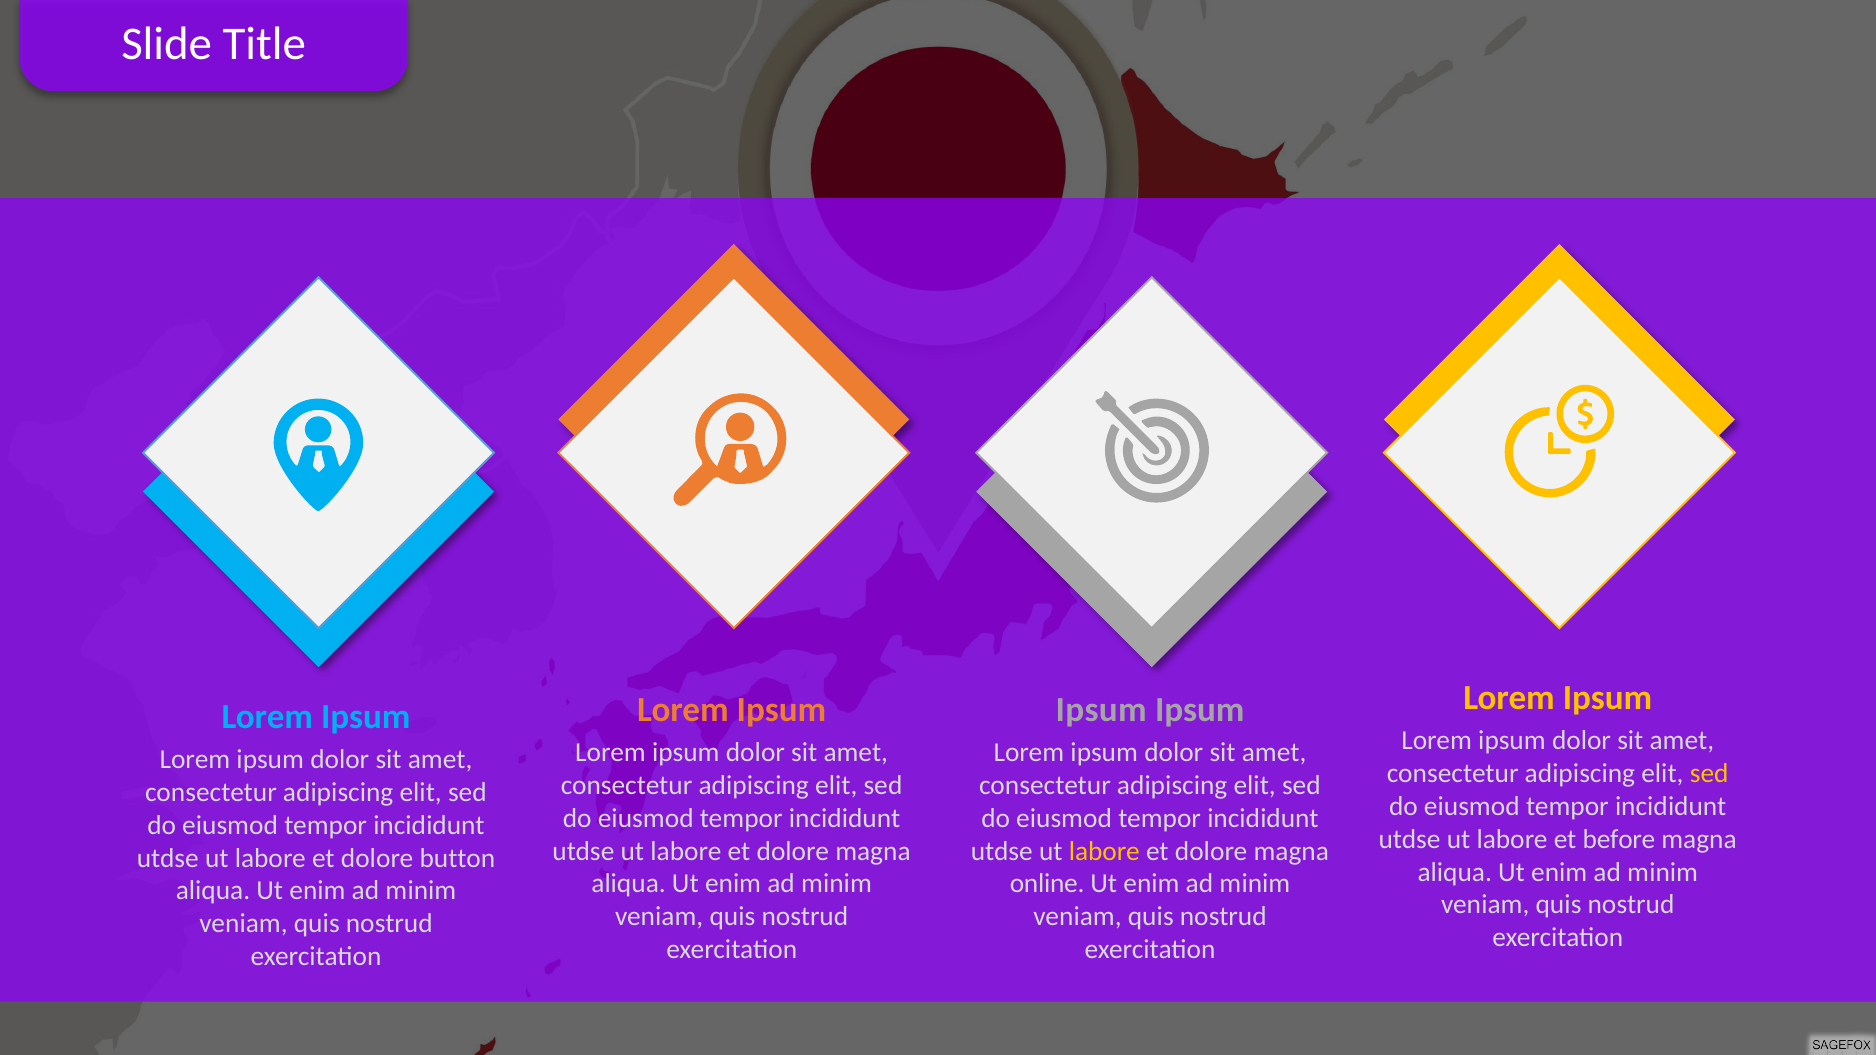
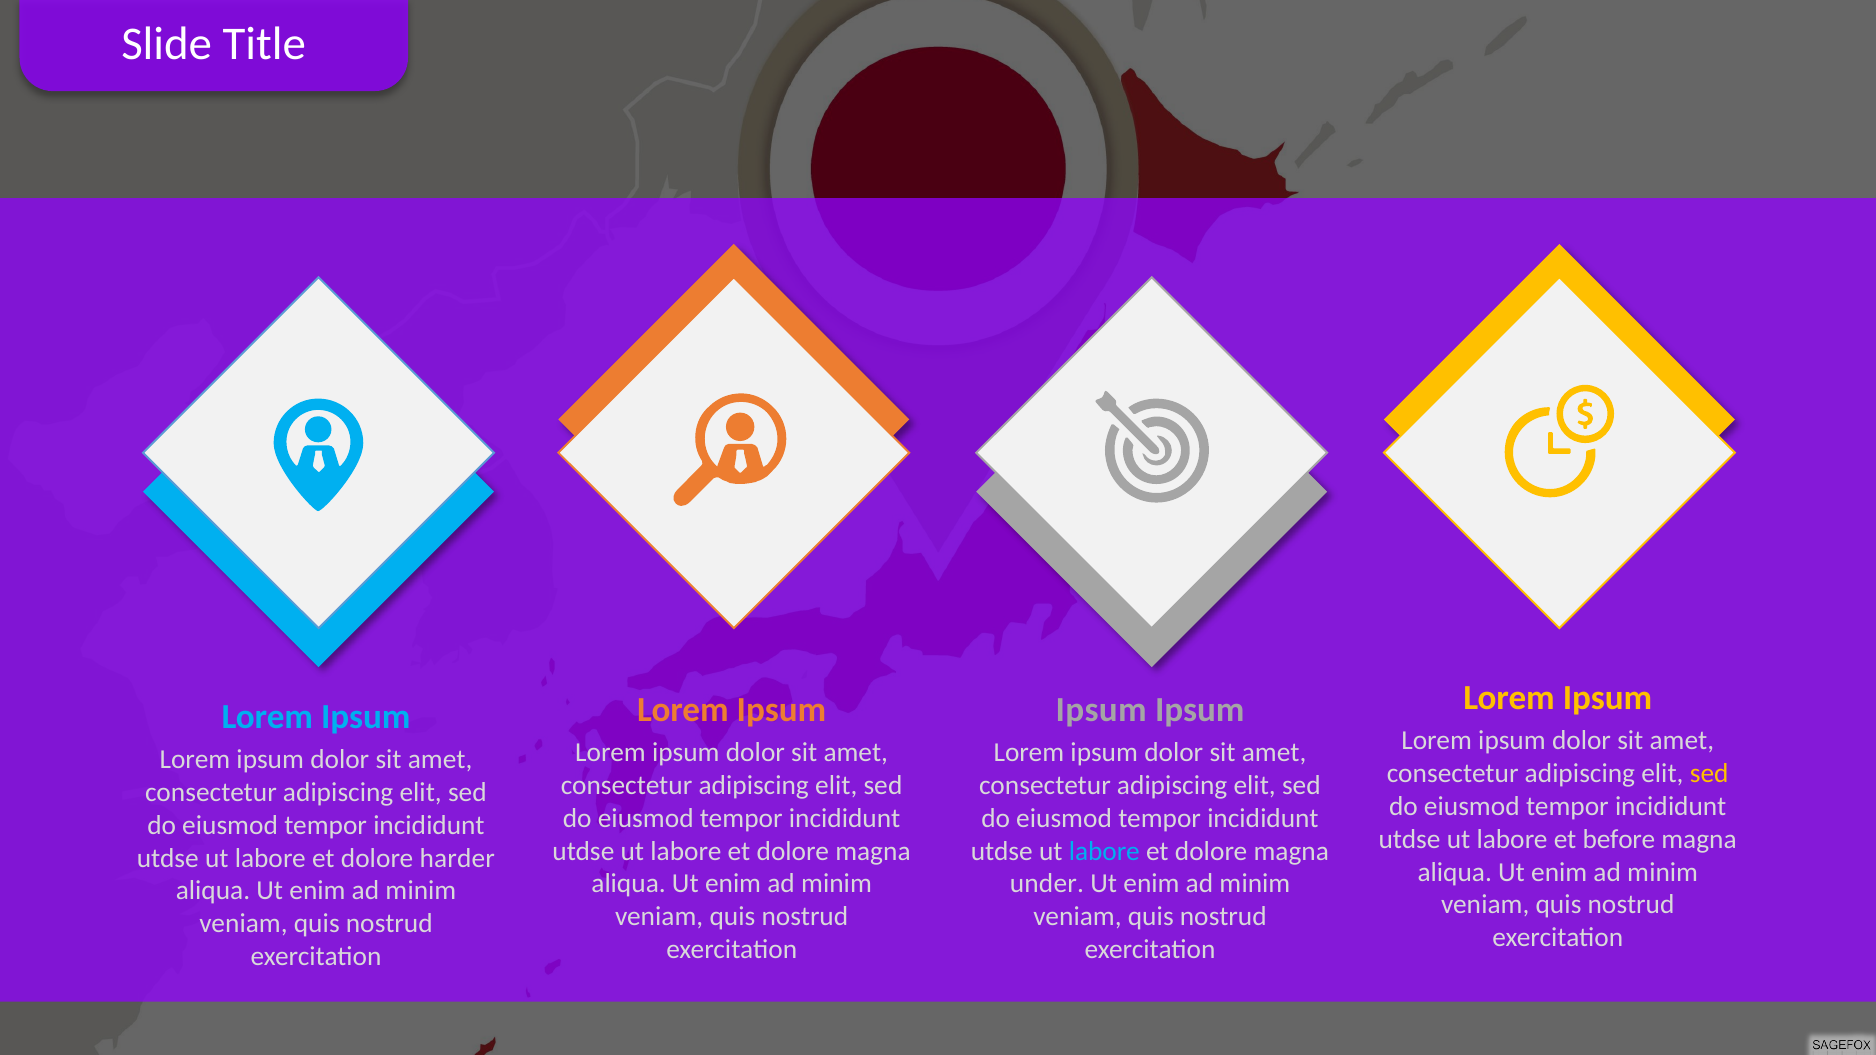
labore colour: yellow -> light blue (1104, 851)
button: button -> harder (457, 858)
online: online -> under (1047, 884)
